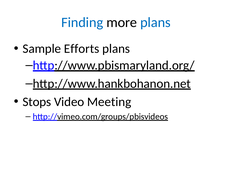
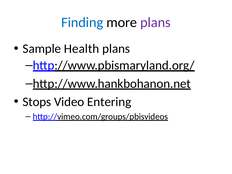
plans colour: blue -> purple (155, 22)
Efforts: Efforts -> Health (82, 49)
Meeting: Meeting -> Entering (109, 102)
